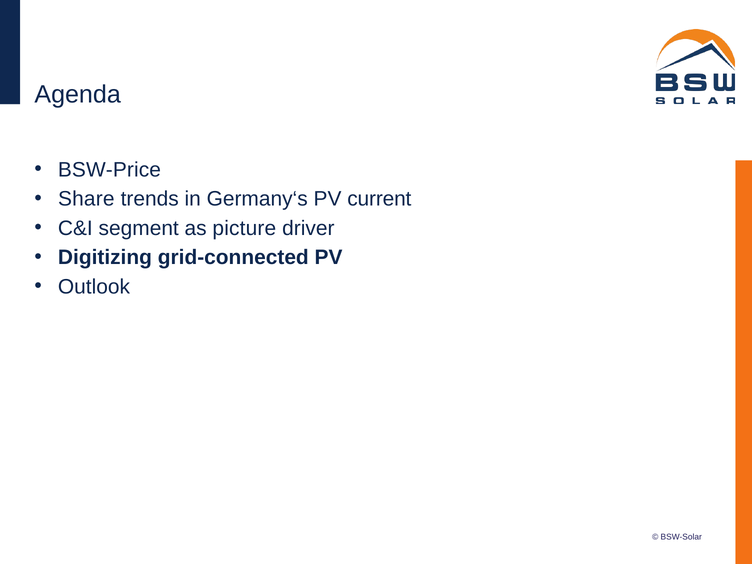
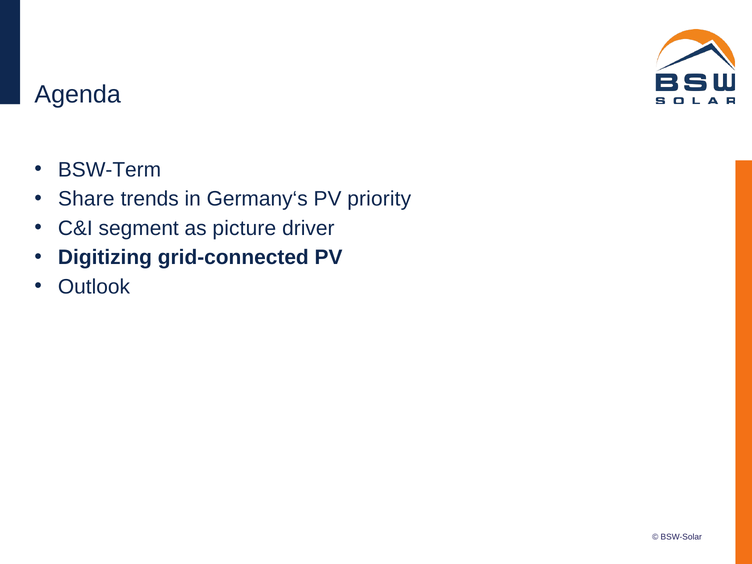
BSW-Price: BSW-Price -> BSW-Term (110, 170)
current: current -> priority (379, 199)
